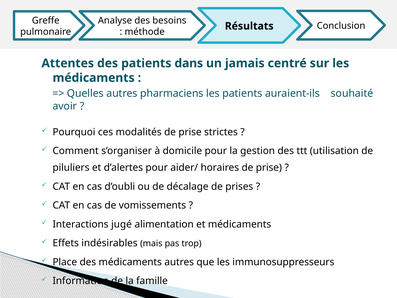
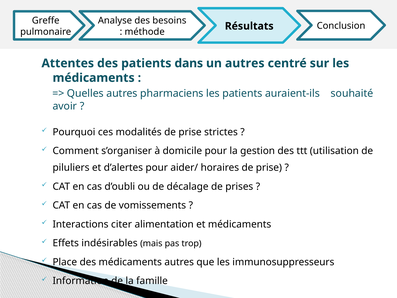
un jamais: jamais -> autres (245, 63)
jugé: jugé -> citer (121, 224)
